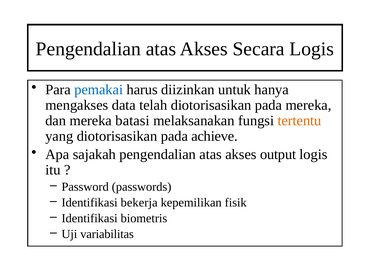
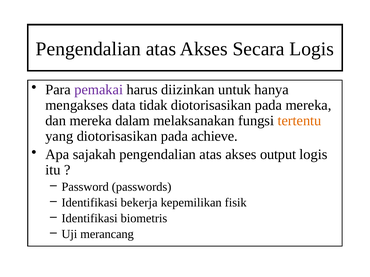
pemakai colour: blue -> purple (99, 90)
telah: telah -> tidak (153, 105)
batasi: batasi -> dalam (133, 121)
variabilitas: variabilitas -> merancang (107, 235)
